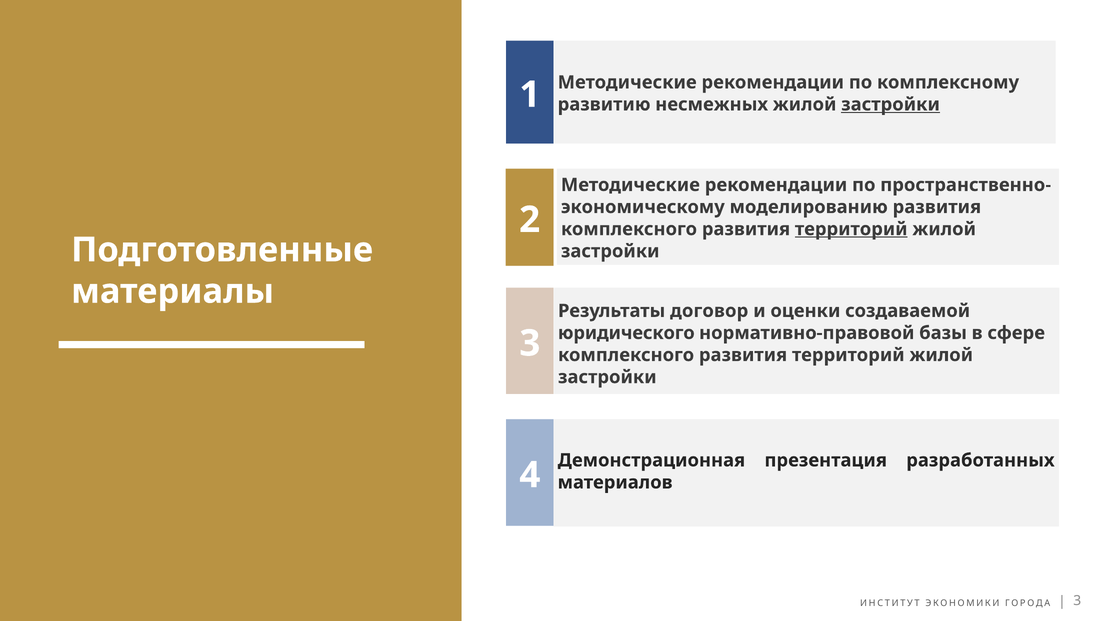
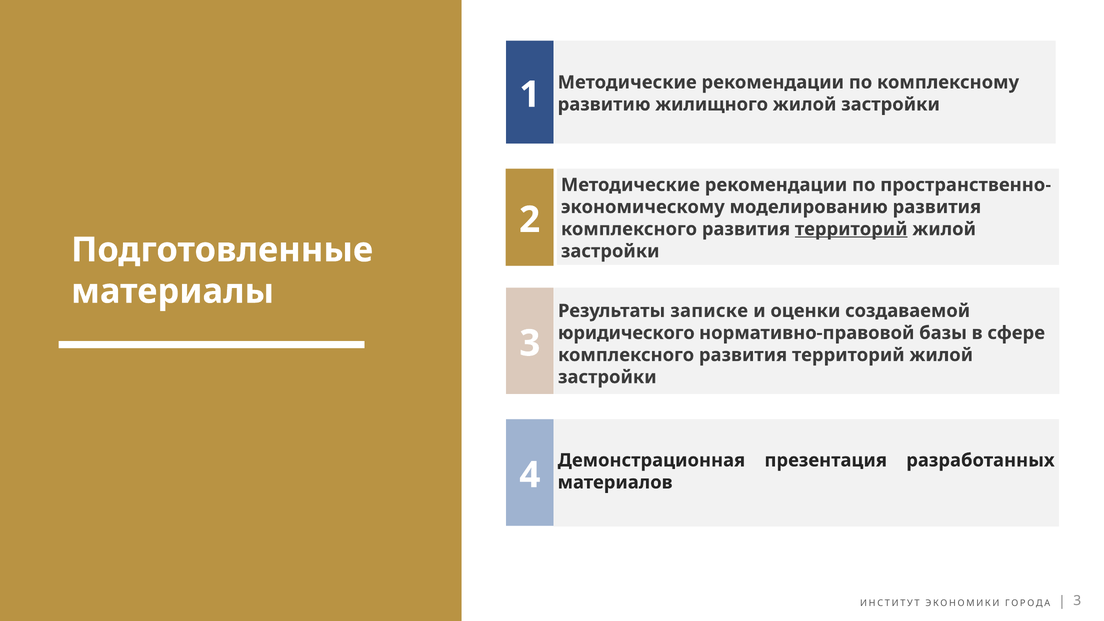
несмежных: несмежных -> жилищного (712, 104)
застройки underline: present -> none (891, 104)
договор: договор -> записке (709, 311)
